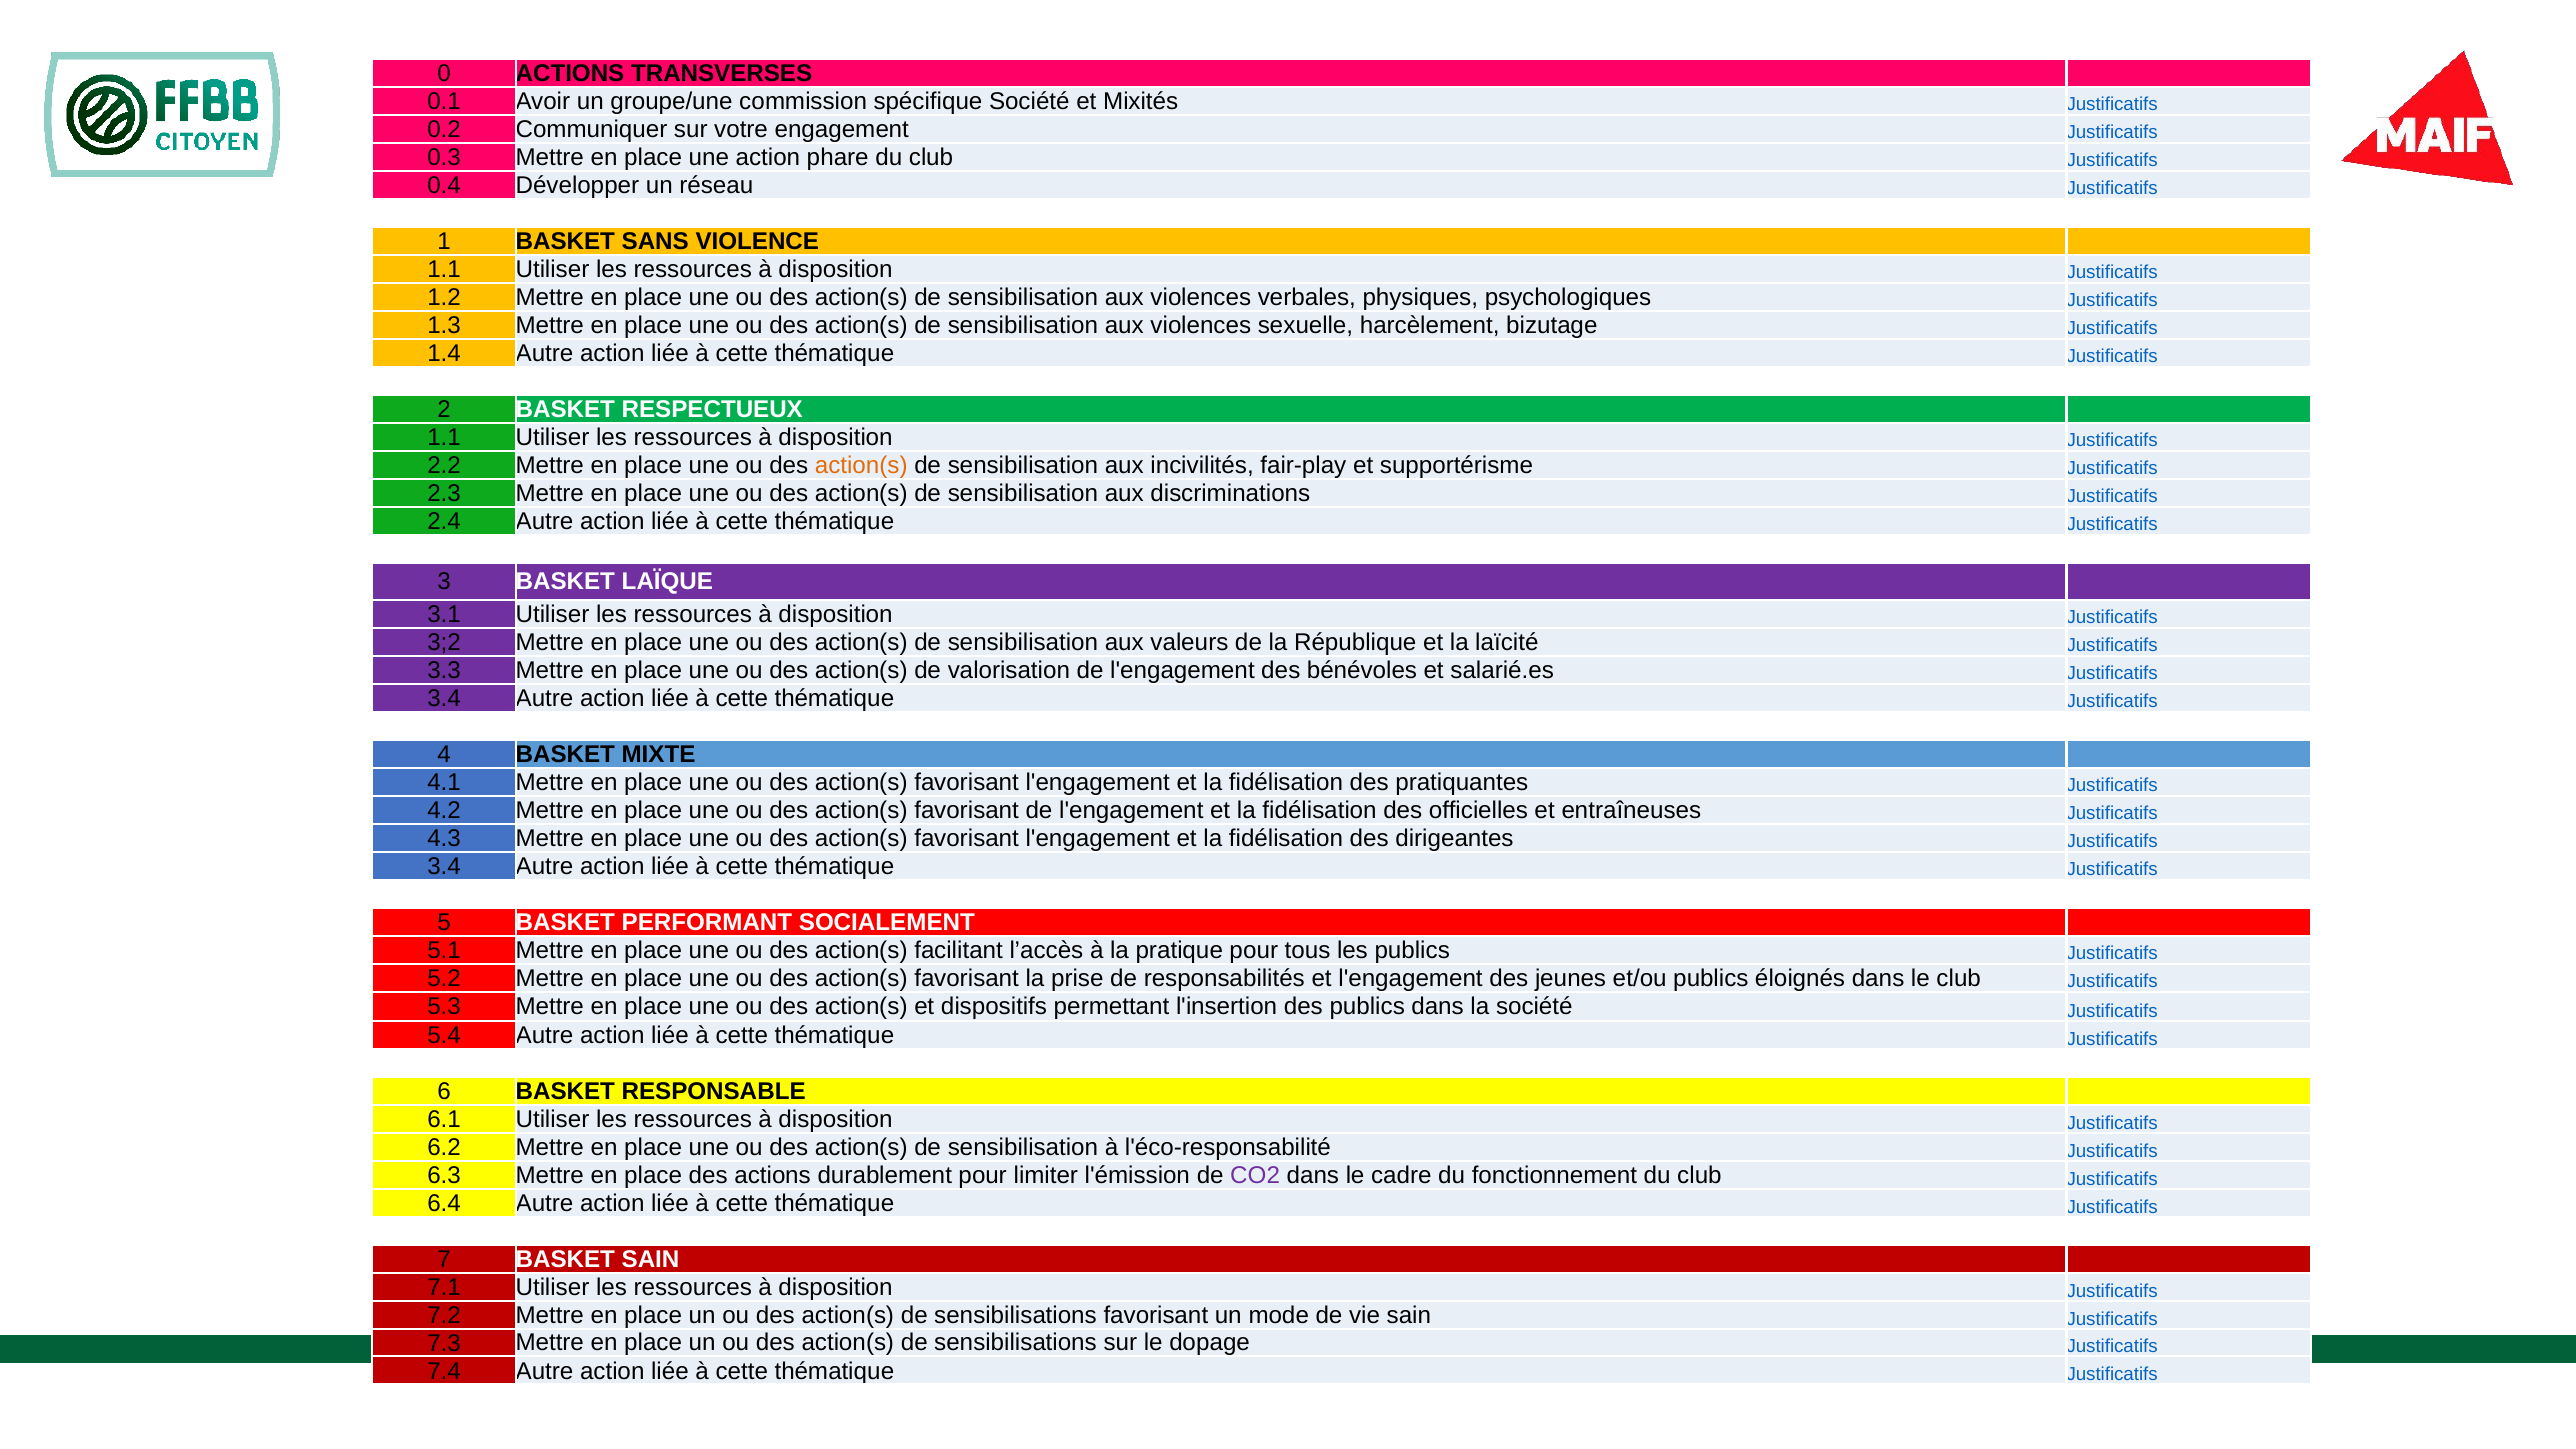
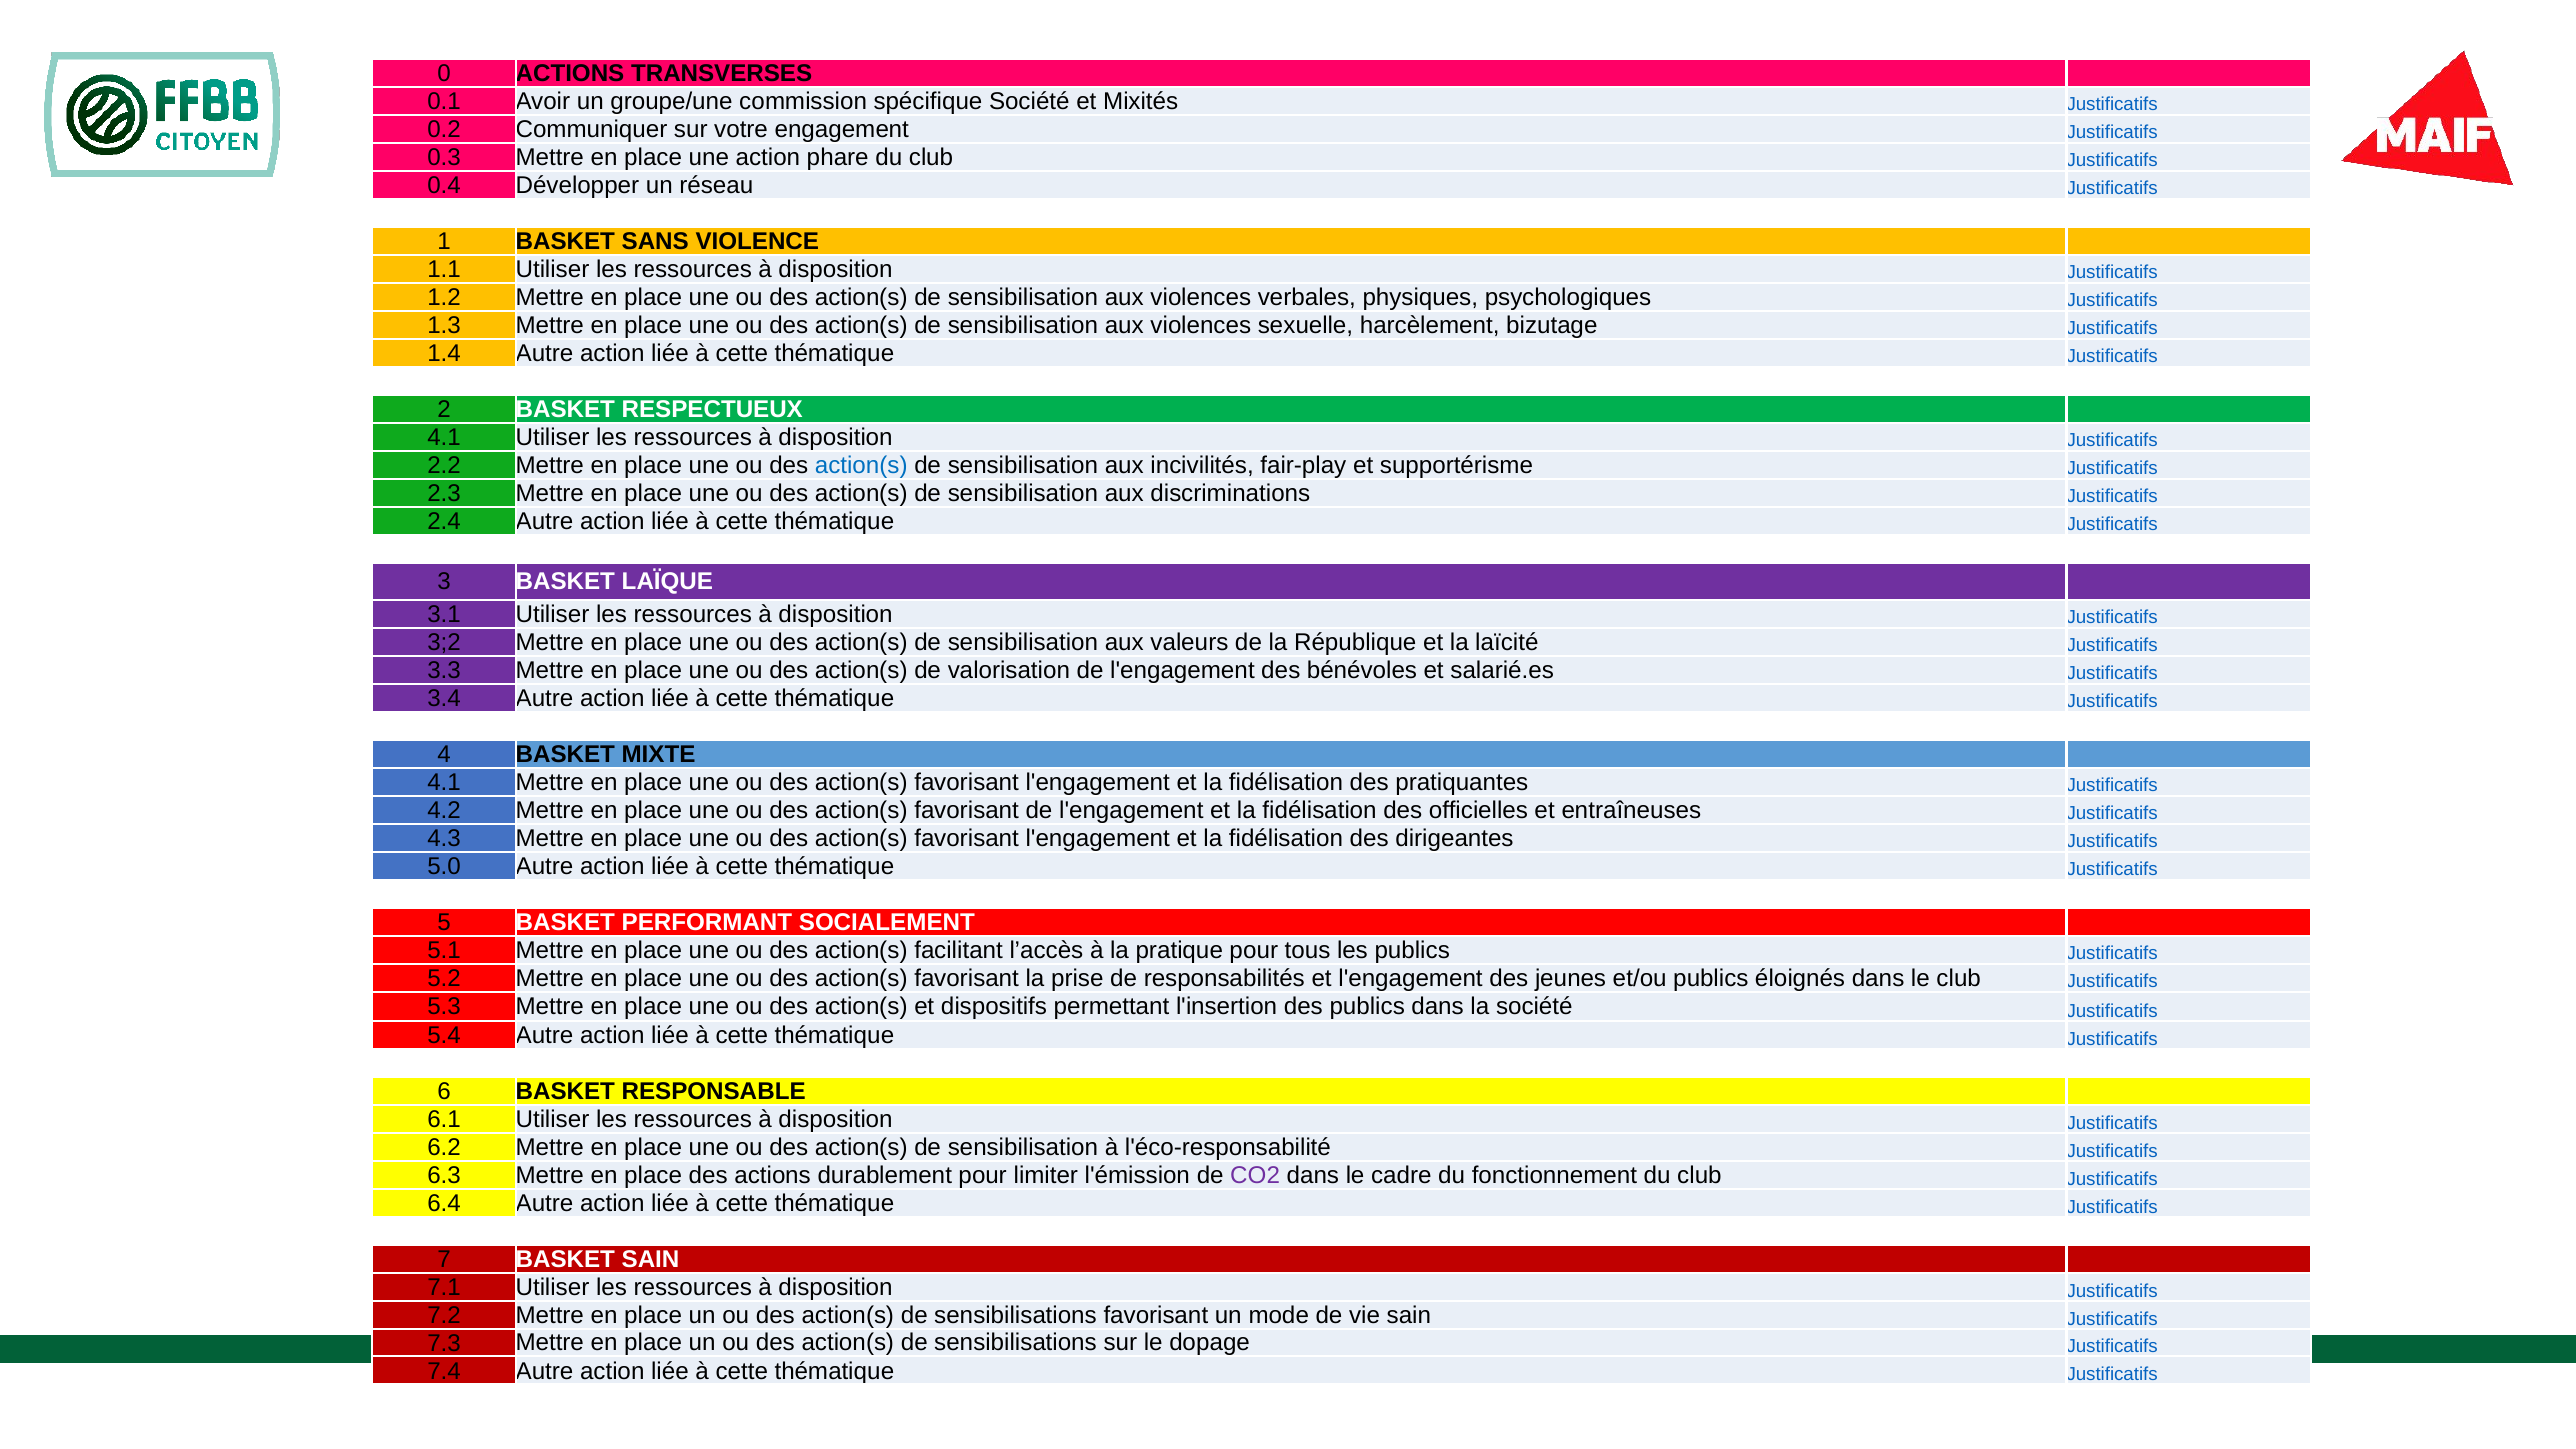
1.1: 1.1 -> 4.1 (444, 437)
action(s colour: orange -> blue (861, 465)
3.4: 3.4 -> 5.0 (444, 866)
